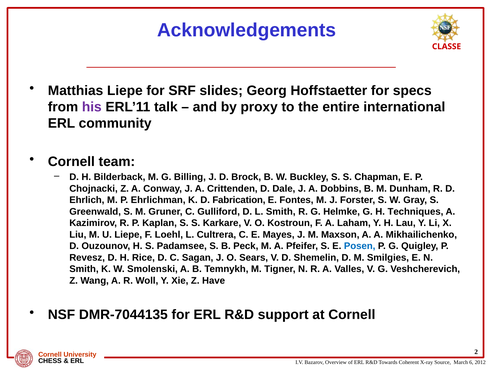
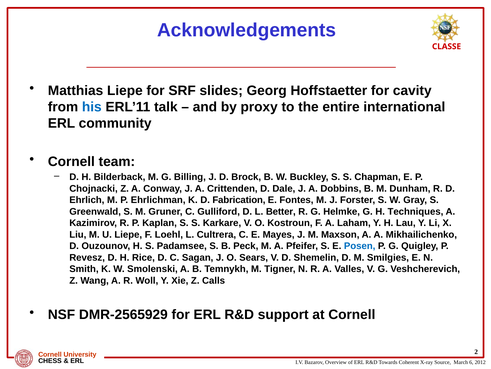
specs: specs -> cavity (412, 90)
his colour: purple -> blue (92, 107)
L Smith: Smith -> Better (281, 211)
Have: Have -> Calls (214, 280)
DMR-7044135: DMR-7044135 -> DMR-2565929 (123, 314)
